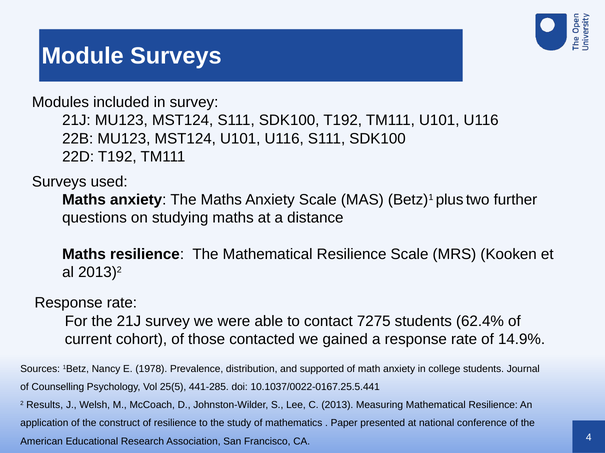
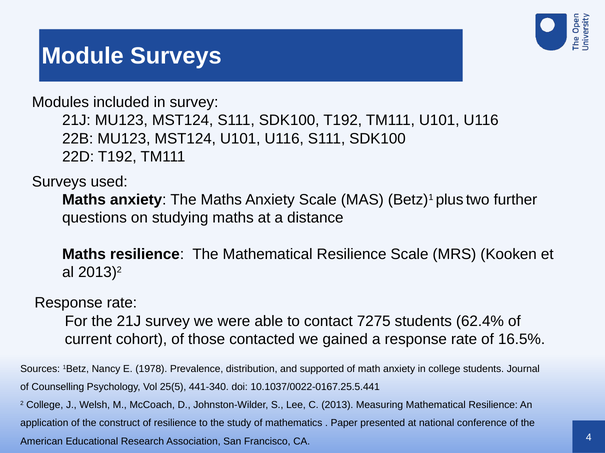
14.9%: 14.9% -> 16.5% (522, 340)
441-285: 441-285 -> 441-340 (209, 388)
2 Results: Results -> College (45, 406)
